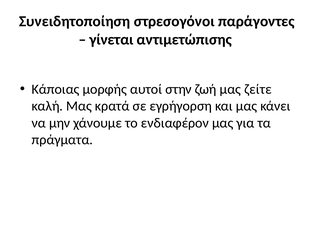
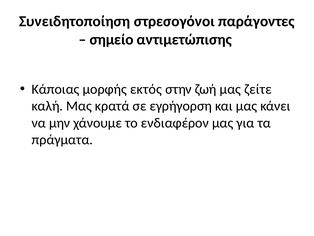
γίνεται: γίνεται -> σημείο (111, 40)
αυτοί: αυτοί -> εκτός (146, 89)
